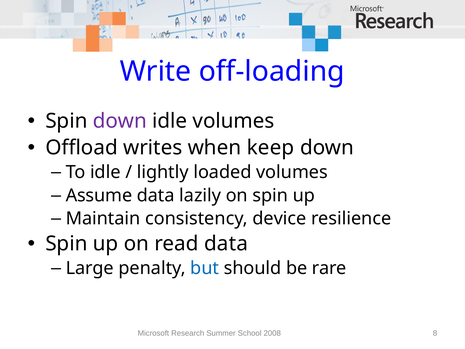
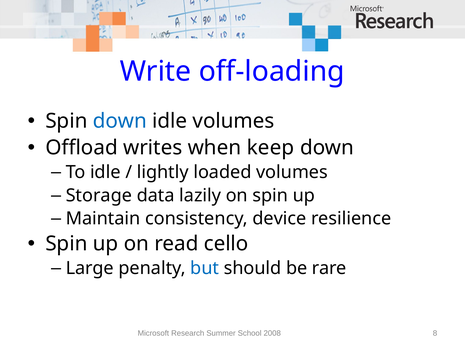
down colour: purple -> blue (120, 121)
Assume: Assume -> Storage (99, 195)
read data: data -> cello (226, 243)
